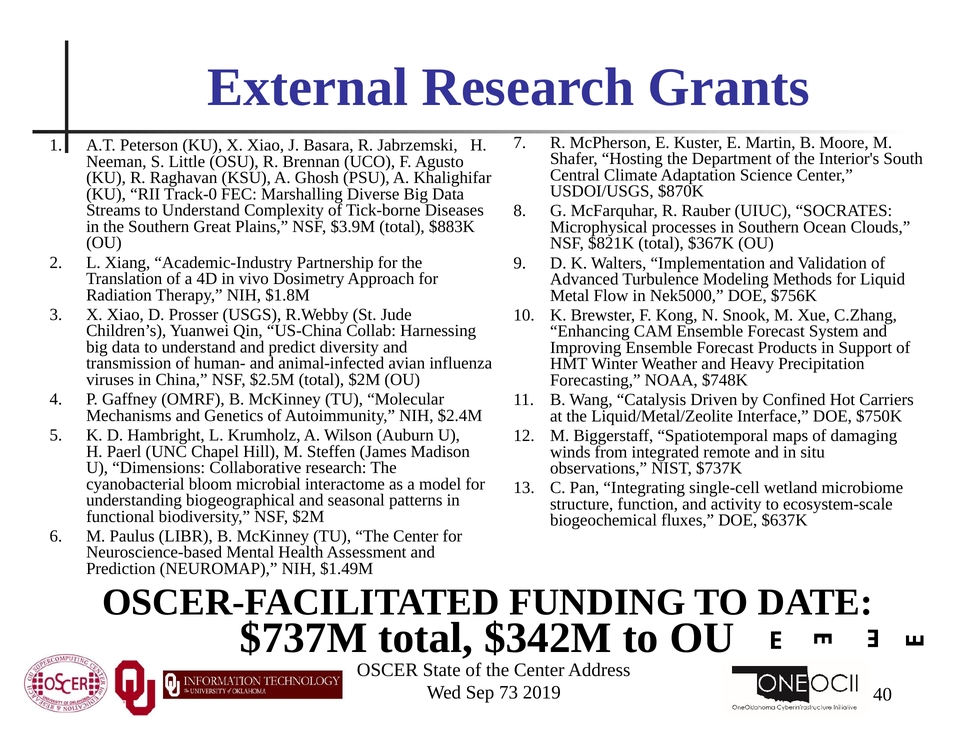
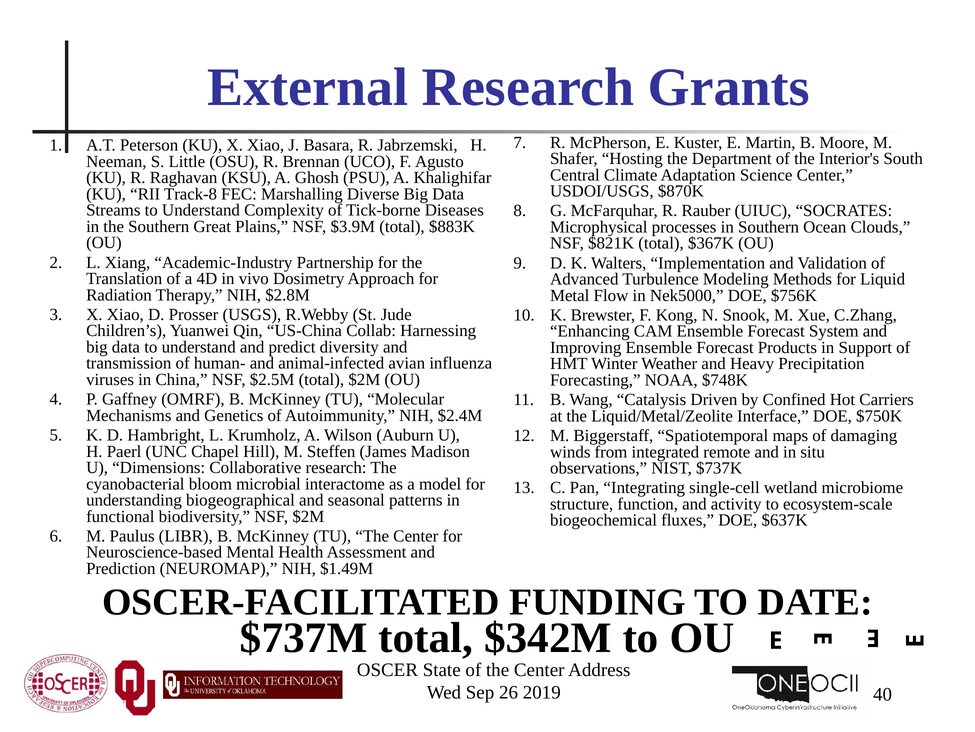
Track-0: Track-0 -> Track-8 (191, 194)
$1.8M: $1.8M -> $2.8M (288, 295)
73: 73 -> 26 (509, 692)
